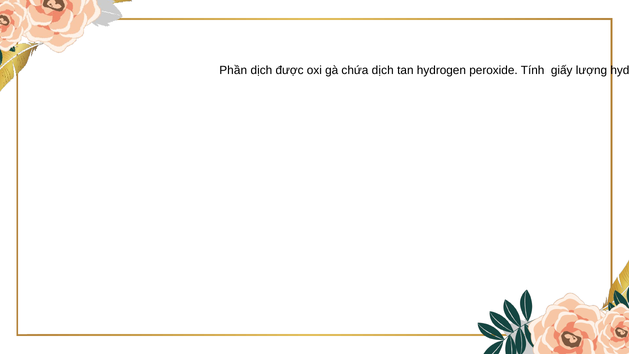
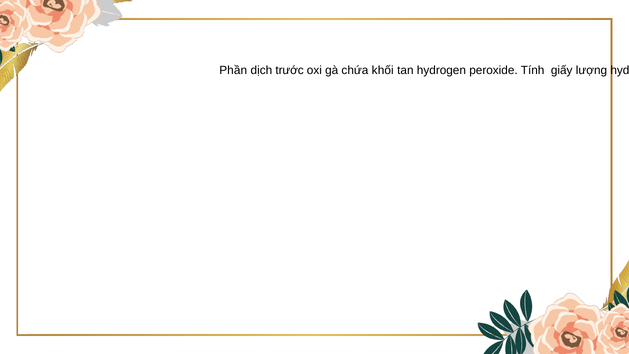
được: được -> trước (290, 70)
chứa dịch: dịch -> khối (383, 70)
